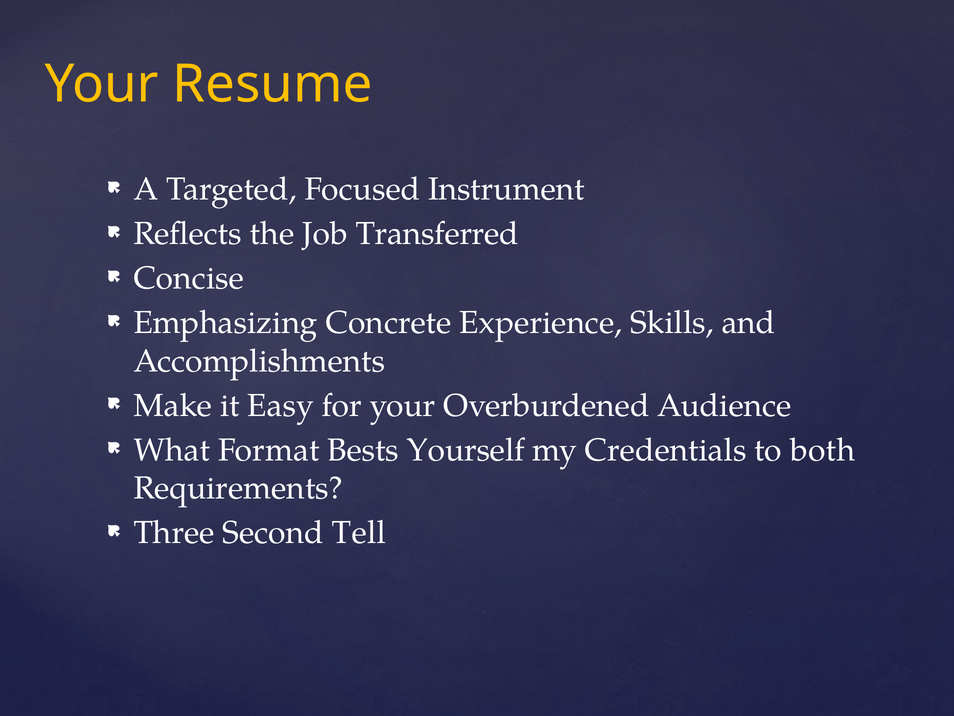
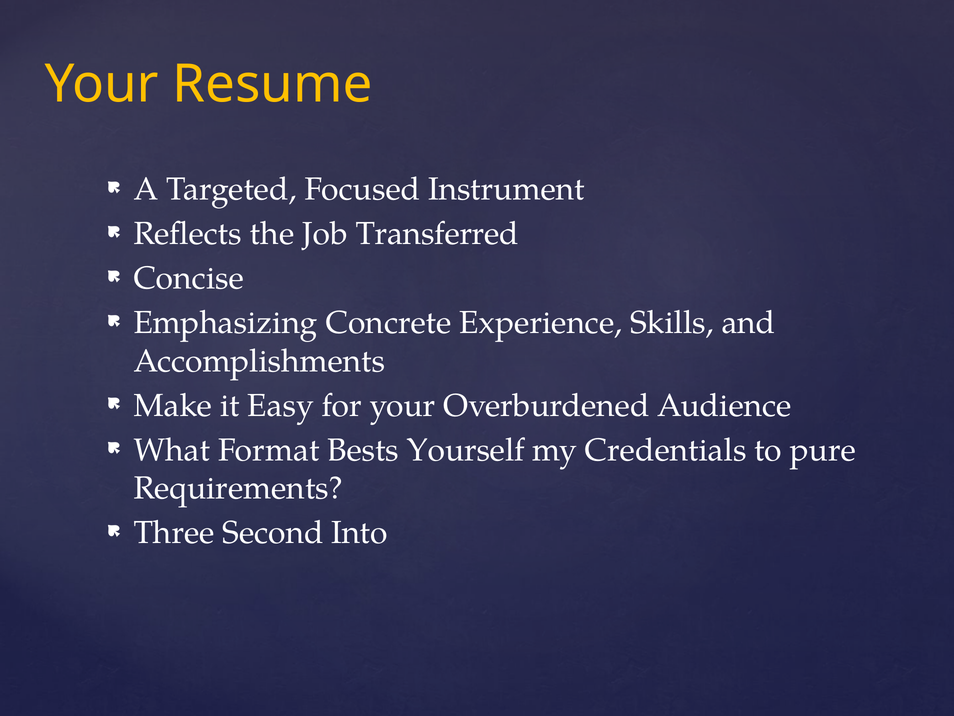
both: both -> pure (823, 450)
Tell: Tell -> Into (359, 533)
